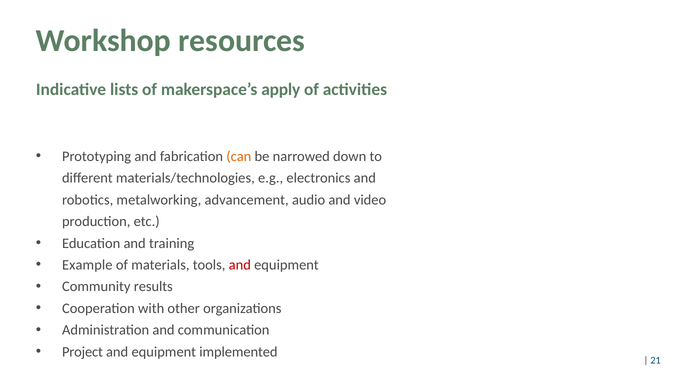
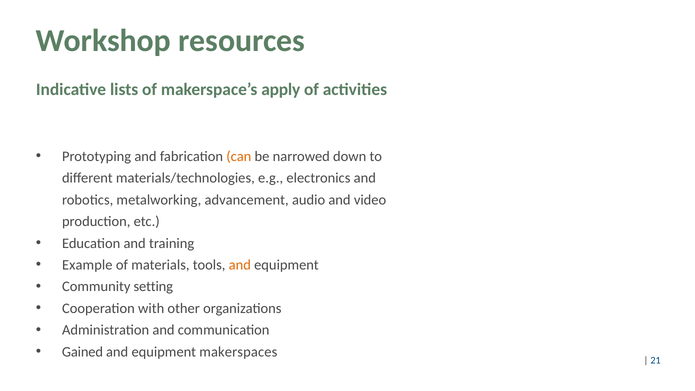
and colour: red -> orange (240, 265)
results: results -> setting (153, 287)
Project: Project -> Gained (82, 352)
implemented: implemented -> makerspaces (238, 352)
